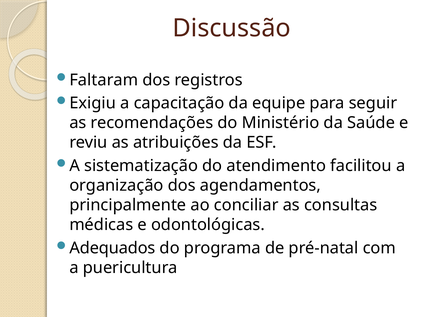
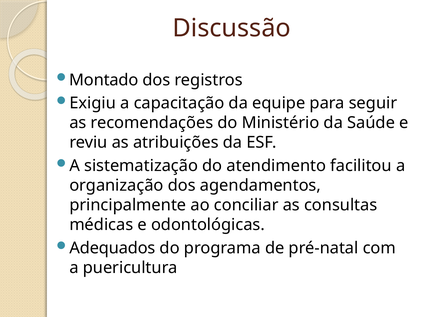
Faltaram: Faltaram -> Montado (104, 80)
